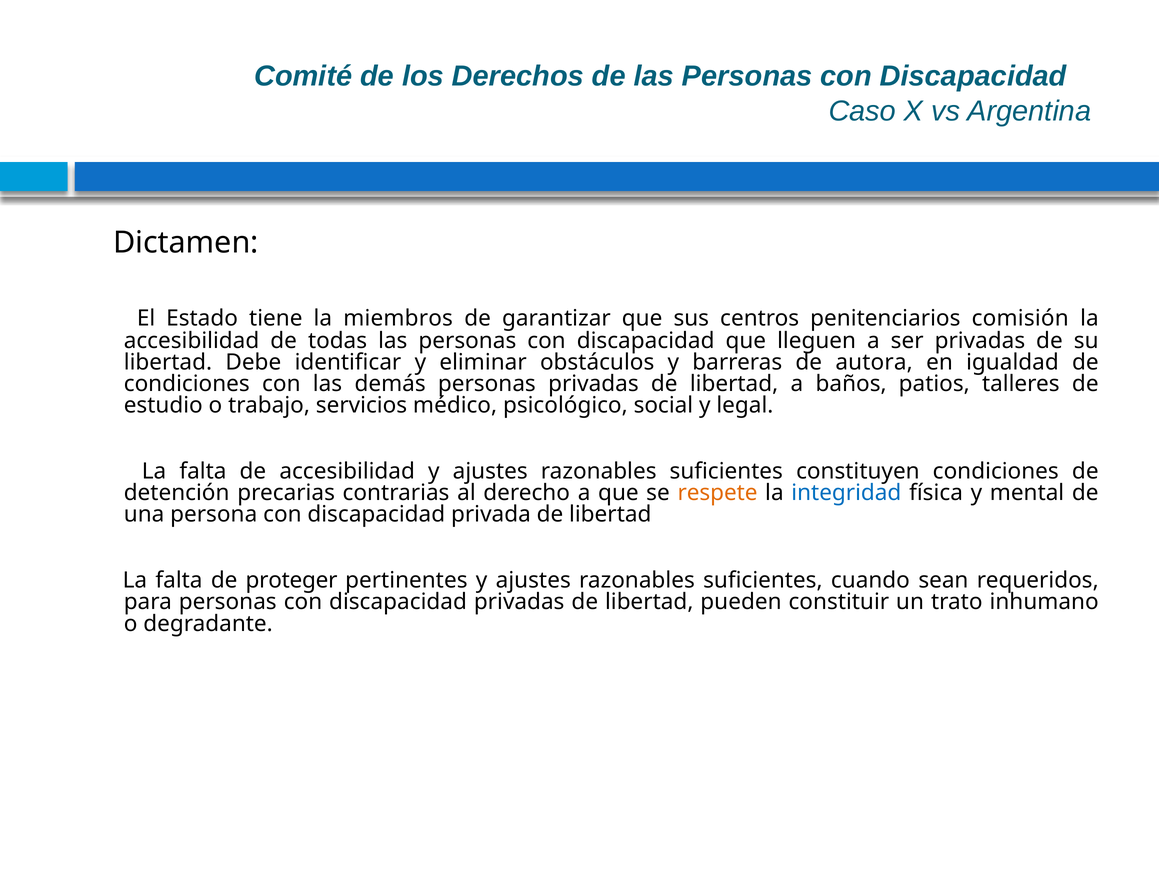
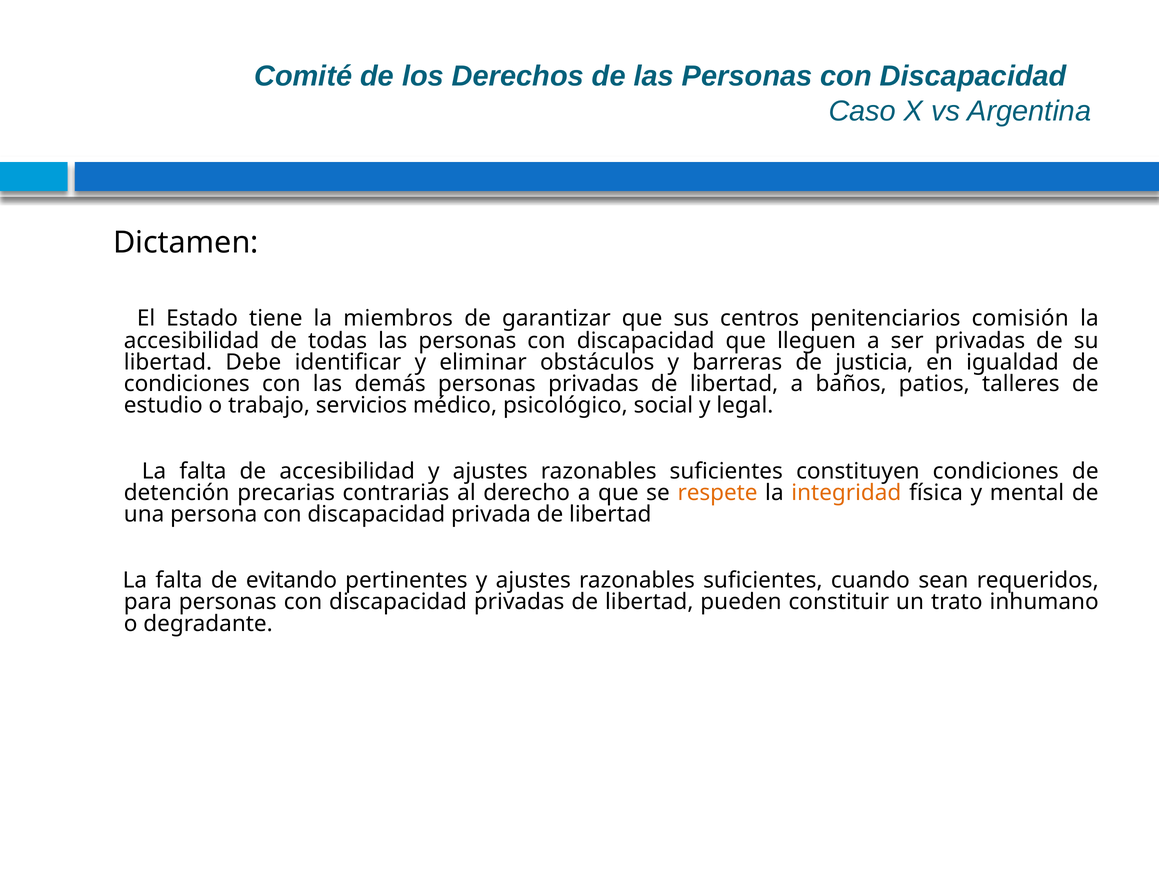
autora: autora -> justicia (874, 362)
integridad colour: blue -> orange (846, 493)
proteger: proteger -> evitando (292, 581)
